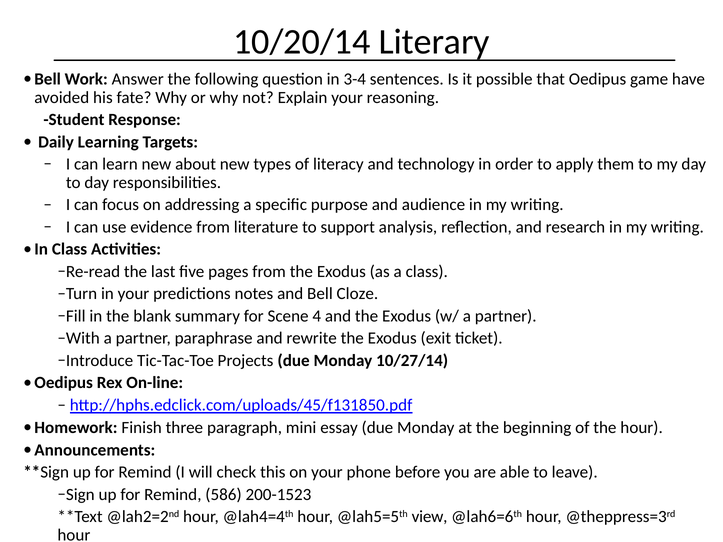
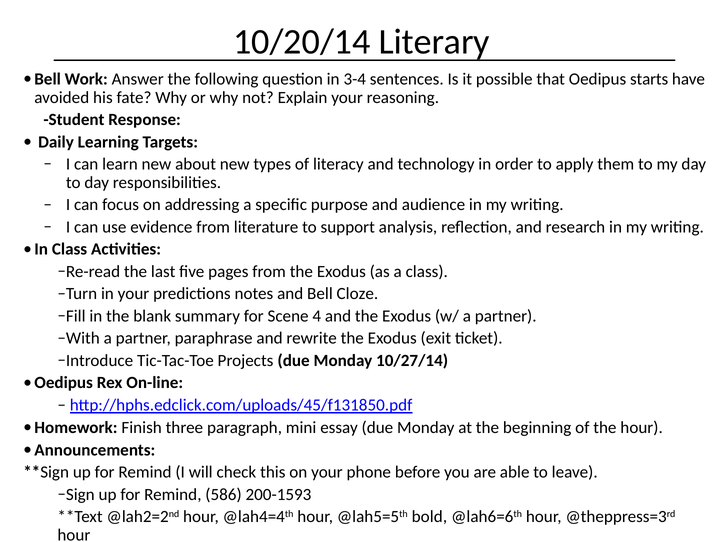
game: game -> starts (649, 79)
200-1523: 200-1523 -> 200-1593 (278, 495)
view: view -> bold (429, 517)
